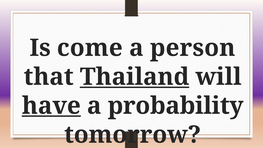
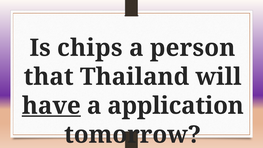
come: come -> chips (90, 48)
Thailand underline: present -> none (135, 77)
probability: probability -> application (176, 106)
